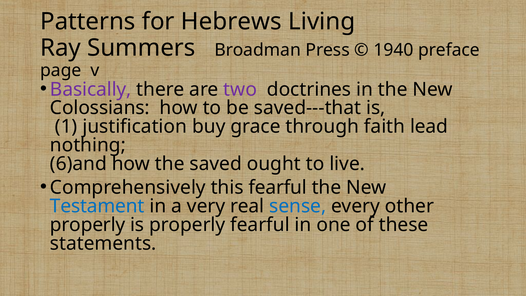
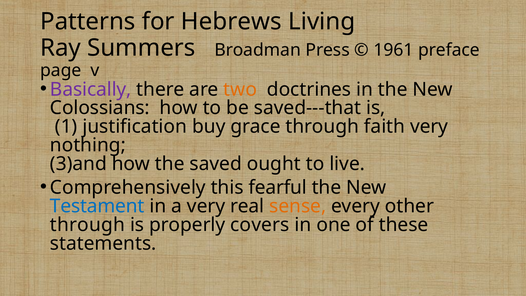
1940: 1940 -> 1961 (394, 50)
two colour: purple -> orange (240, 89)
faith lead: lead -> very (429, 127)
6)and: 6)and -> 3)and (78, 164)
sense colour: blue -> orange (298, 206)
properly: properly -> through (87, 225)
properly fearful: fearful -> covers (260, 225)
